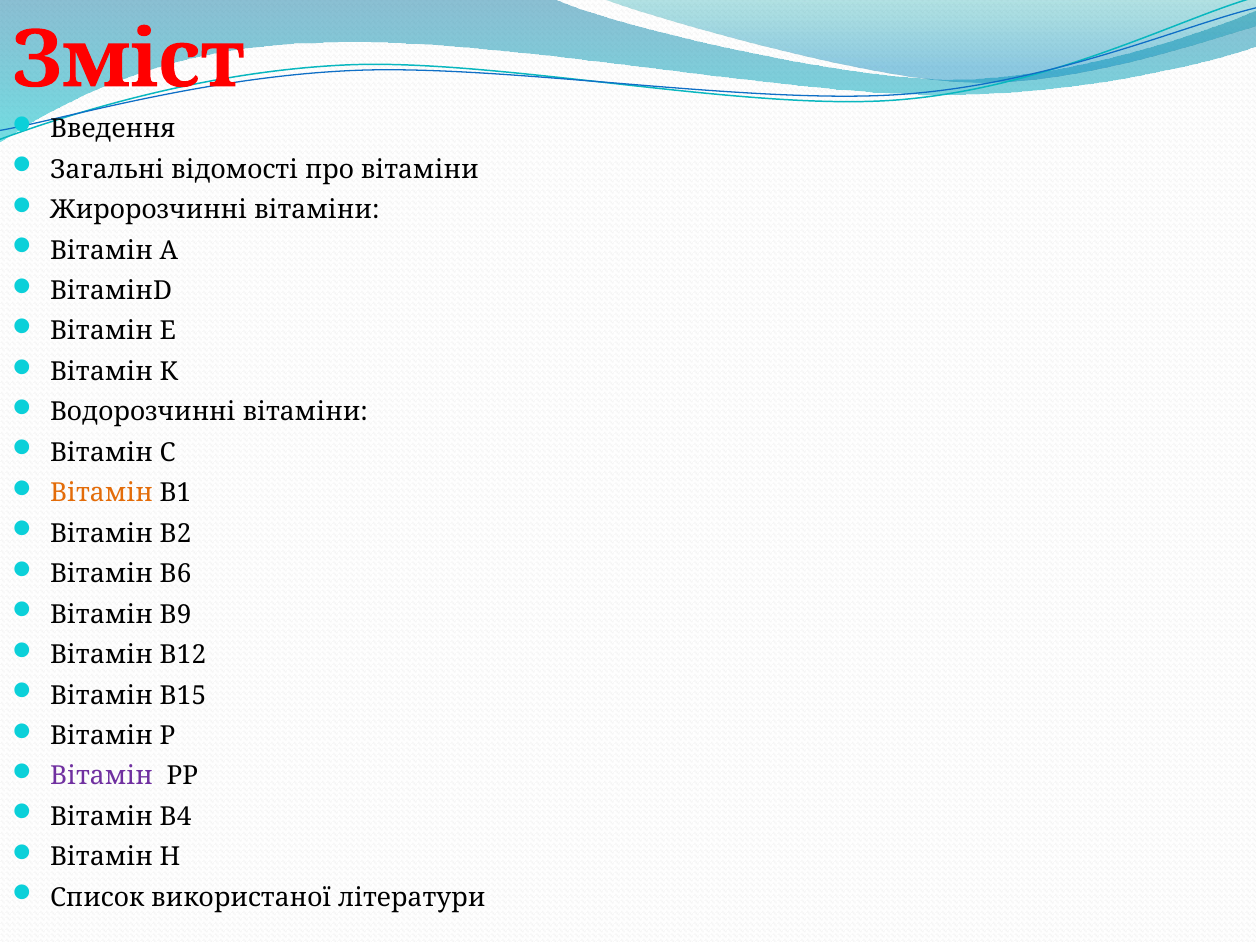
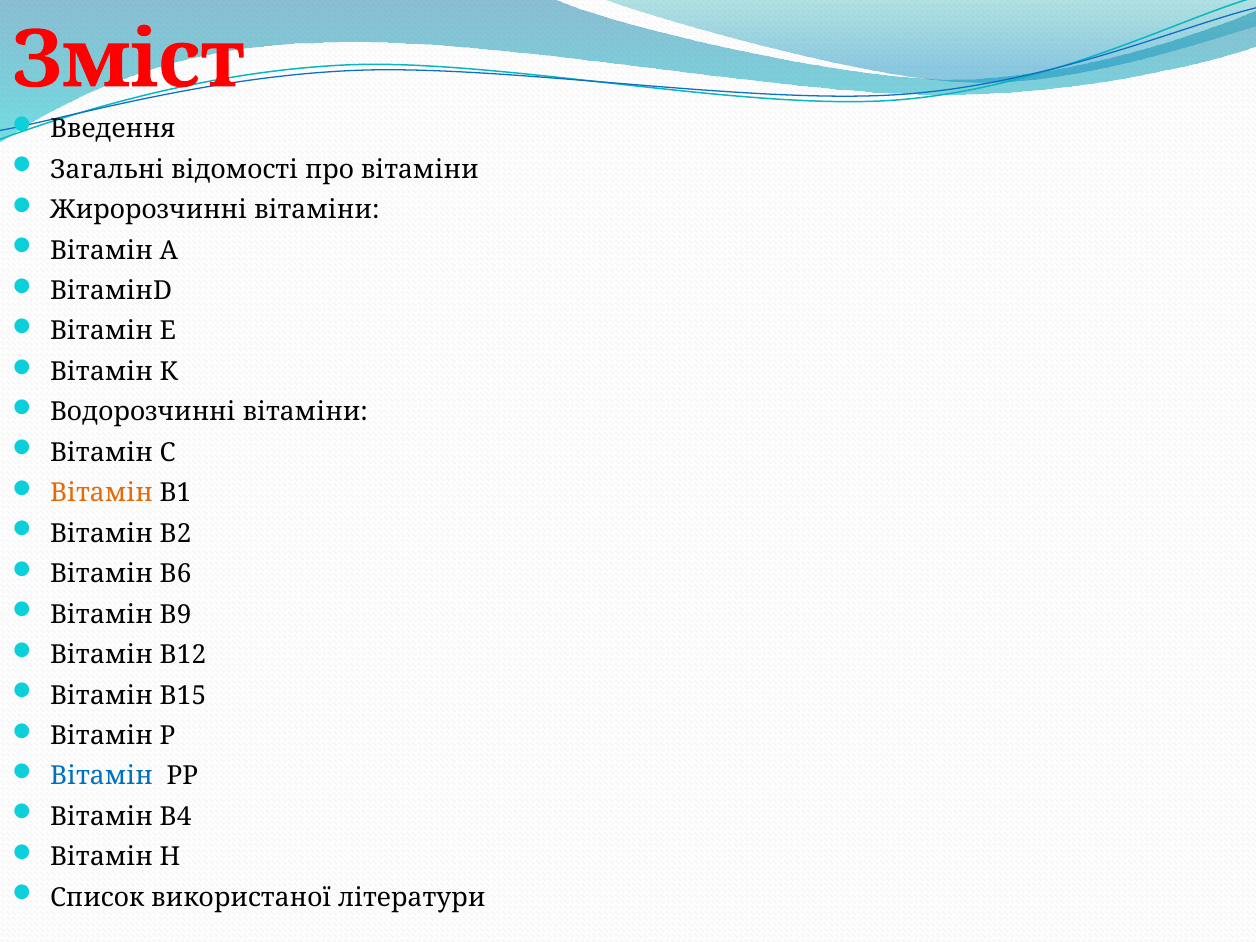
Вітамін colour: purple -> blue (101, 776)
